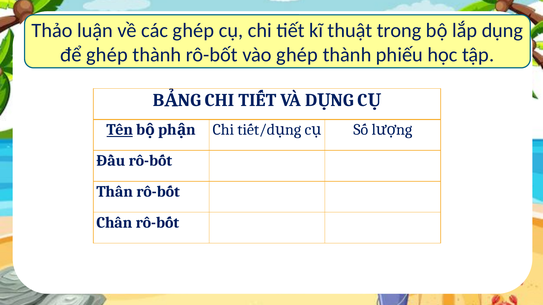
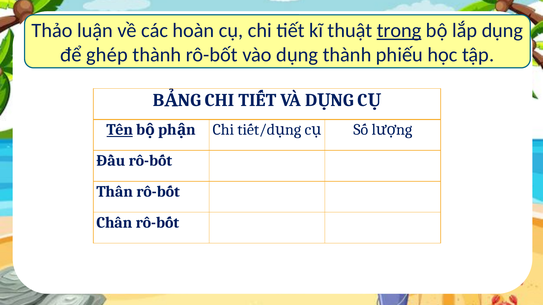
các ghép: ghép -> hoàn (194, 31)
trong underline: none -> present (399, 31)
vào ghép: ghép -> dụng (297, 55)
